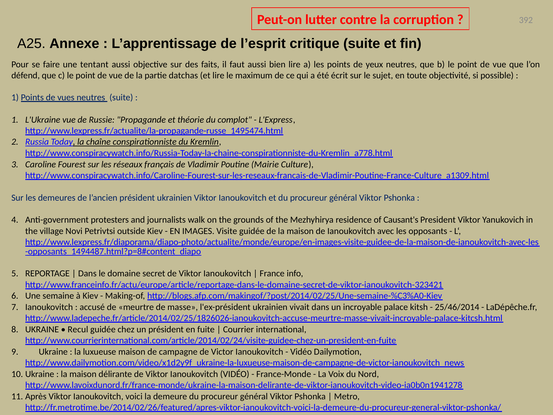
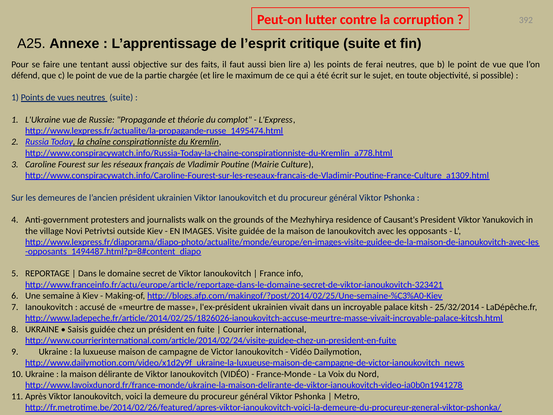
yeux: yeux -> ferai (374, 64)
datchas: datchas -> chargée (183, 75)
25/46/2014: 25/46/2014 -> 25/32/2014 (457, 307)
Recul: Recul -> Saisis (78, 329)
